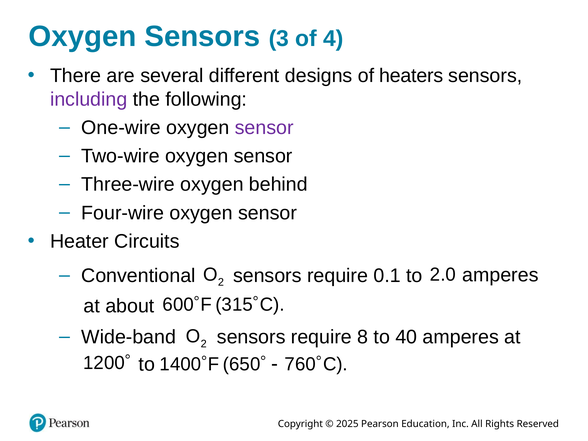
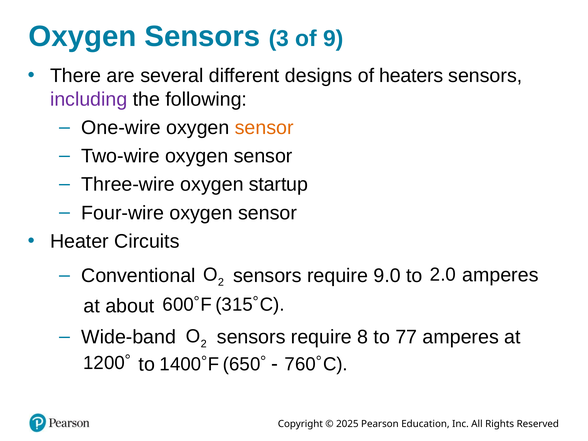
4: 4 -> 9 (333, 39)
sensor colour: purple -> orange (264, 128)
behind: behind -> startup (278, 185)
0.1: 0.1 -> 9.0 (387, 276)
40: 40 -> 77 (406, 337)
